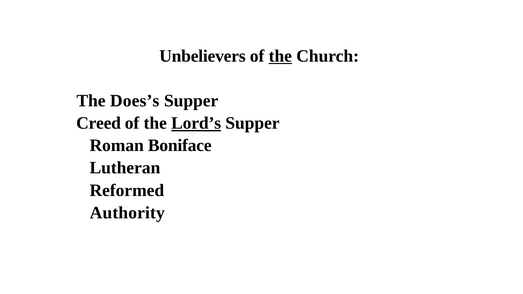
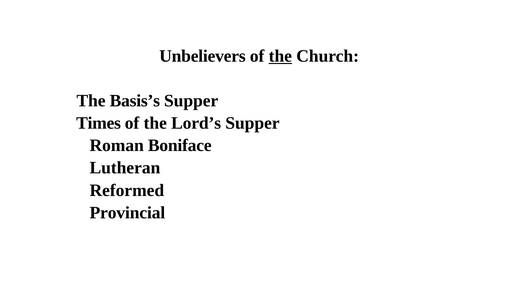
Does’s: Does’s -> Basis’s (135, 101)
Creed: Creed -> Times (99, 123)
Lord’s underline: present -> none (196, 123)
Authority: Authority -> Provincial (127, 213)
